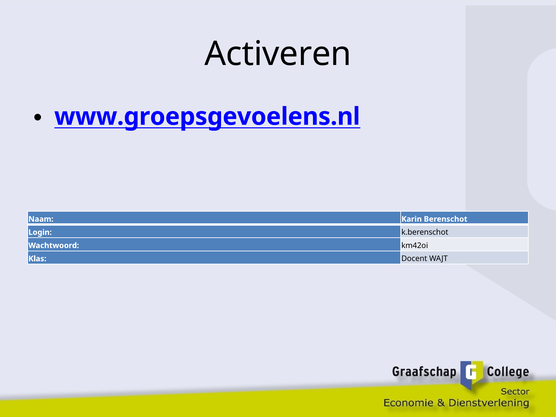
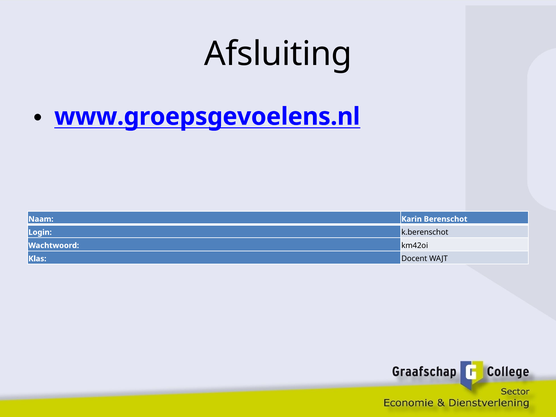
Activeren: Activeren -> Afsluiting (278, 54)
